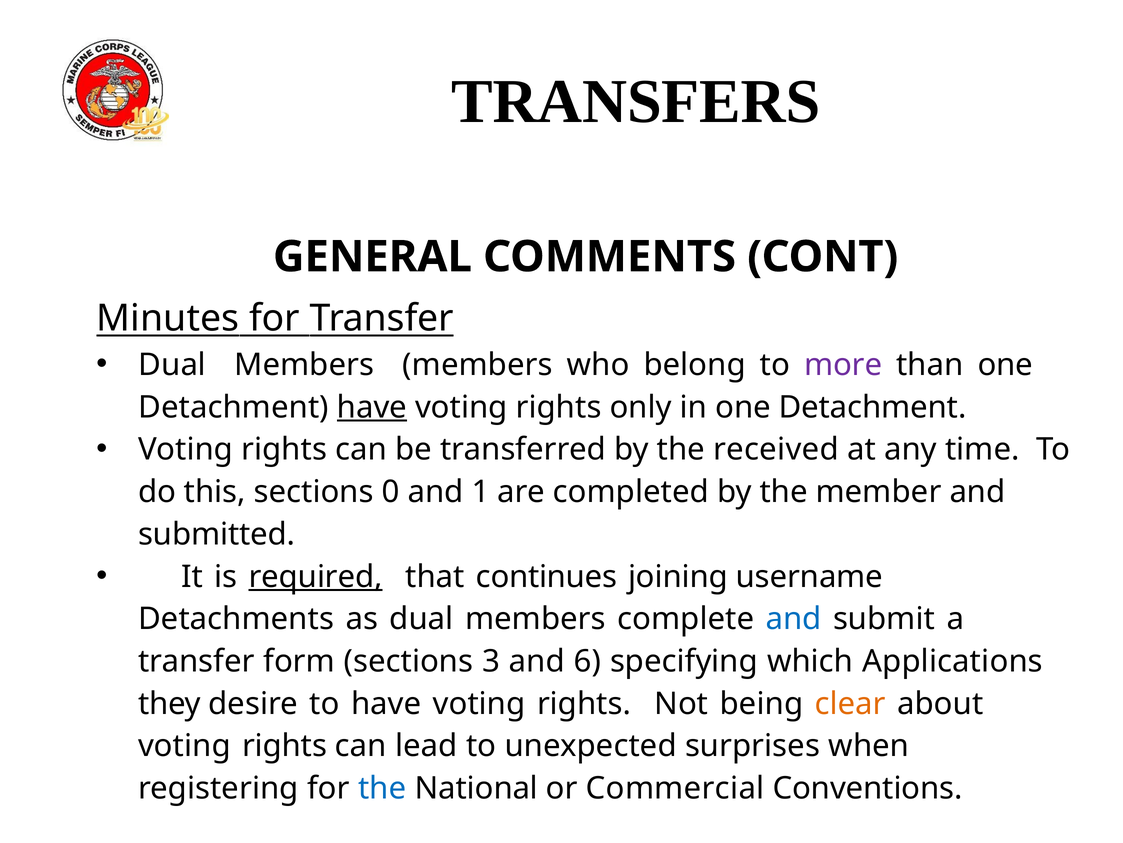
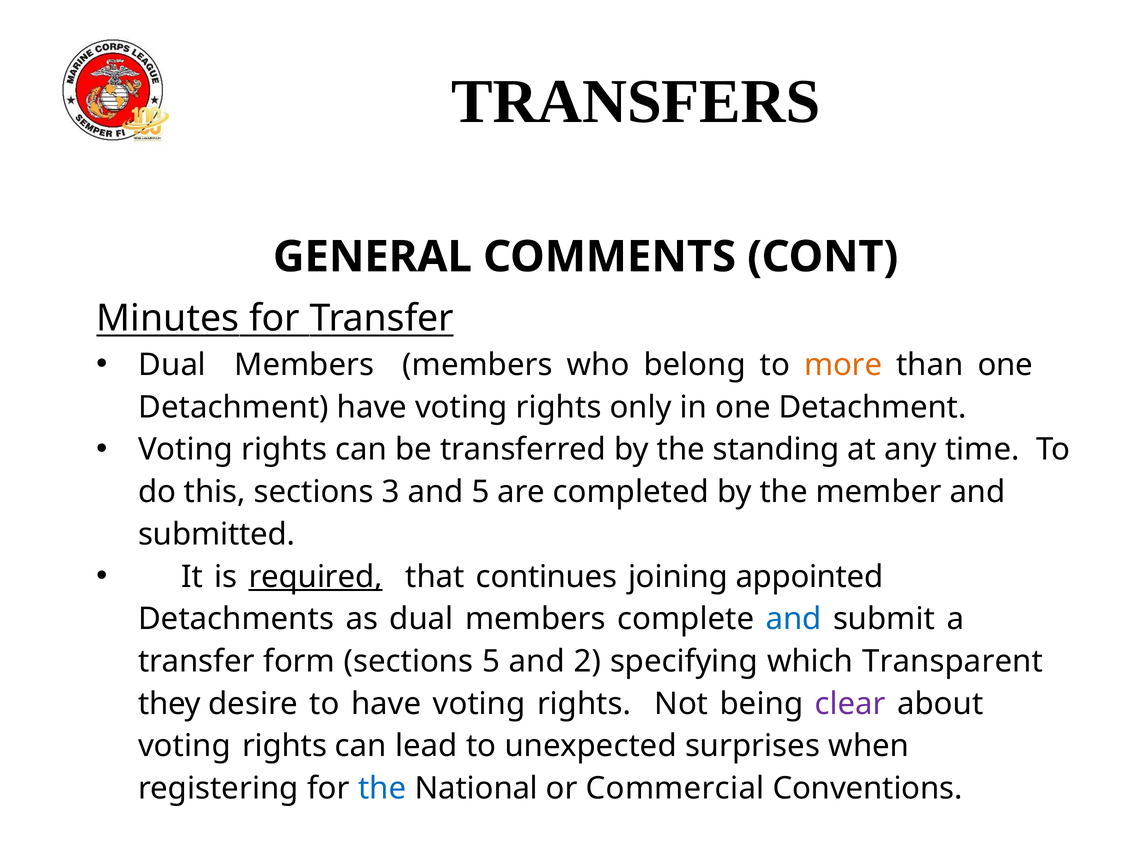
more colour: purple -> orange (843, 365)
have underline: present -> none (372, 407)
received: received -> standing (776, 449)
0: 0 -> 3 (391, 492)
and 1: 1 -> 5 (481, 492)
username: username -> appointed (809, 576)
sections 3: 3 -> 5 (491, 661)
6: 6 -> 2 (588, 661)
Applications: Applications -> Transparent (953, 661)
clear colour: orange -> purple (850, 703)
